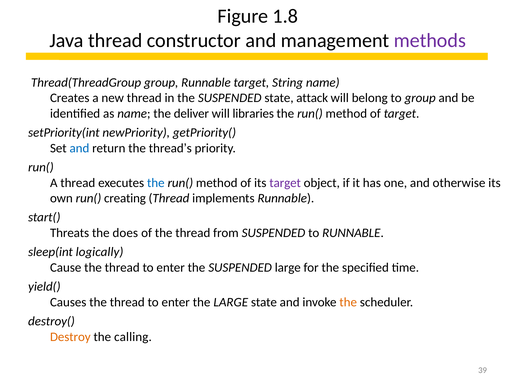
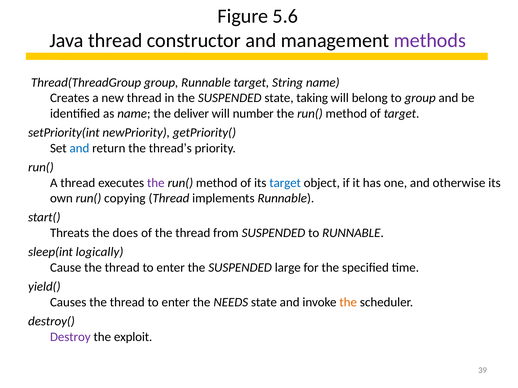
1.8: 1.8 -> 5.6 (285, 16)
attack: attack -> taking (312, 98)
libraries: libraries -> number (253, 114)
the colour: blue -> purple (156, 183)
target colour: purple -> blue (285, 183)
creating: creating -> copying (125, 199)
the LARGE: LARGE -> NEEDS (231, 303)
Destroy colour: orange -> purple (70, 337)
calling: calling -> exploit (133, 337)
